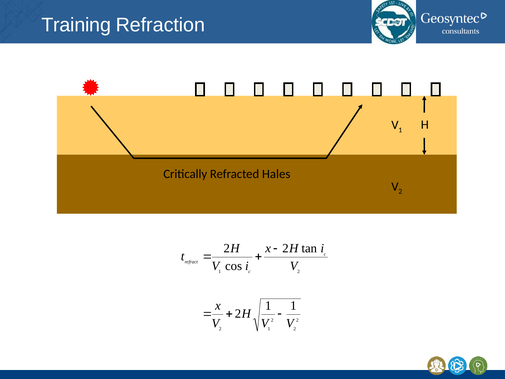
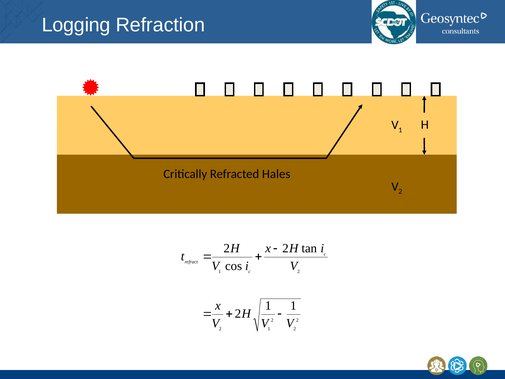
Training: Training -> Logging (76, 25)
